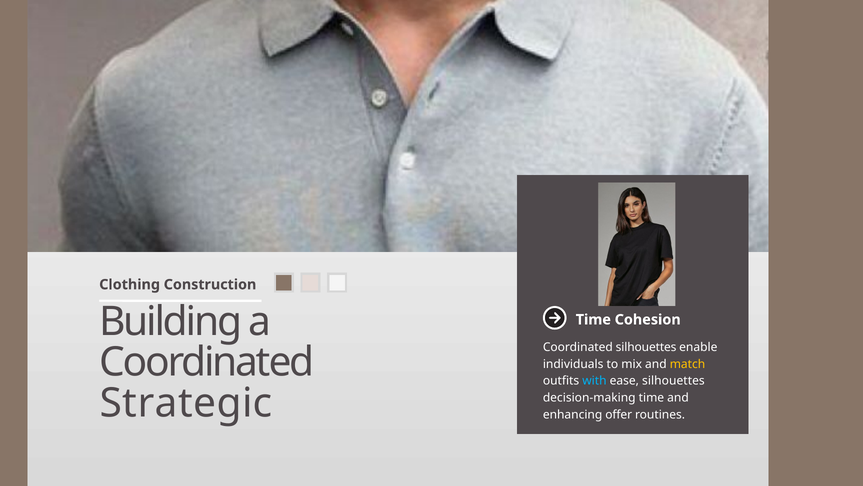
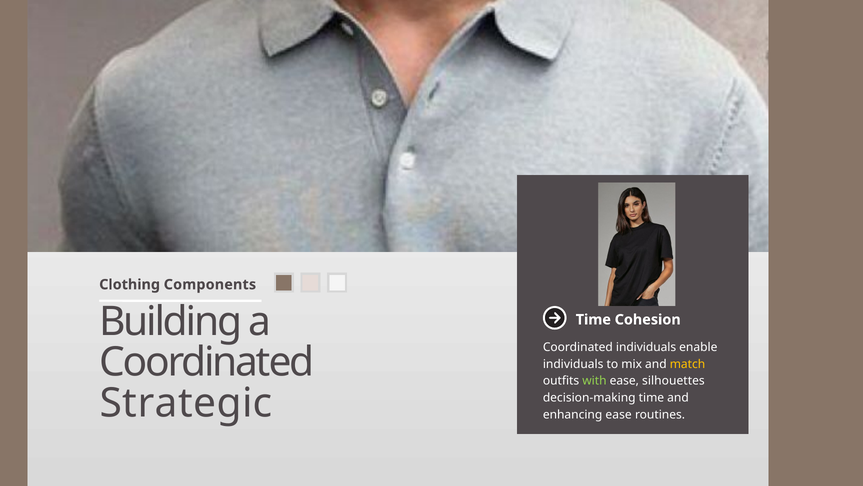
Construction: Construction -> Components (210, 284)
Coordinated silhouettes: silhouettes -> individuals (646, 347)
with colour: light blue -> light green (594, 381)
enhancing offer: offer -> ease (619, 414)
